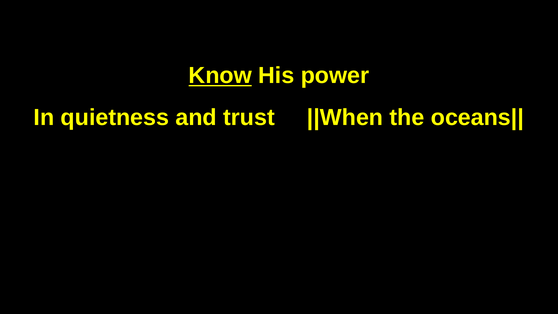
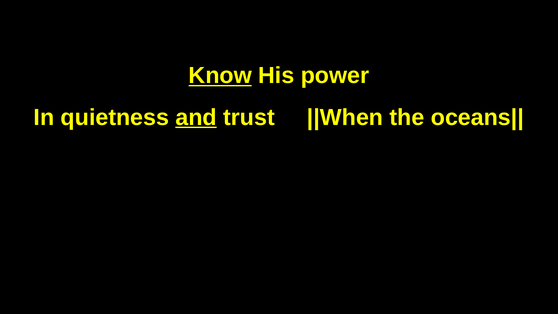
and underline: none -> present (196, 117)
